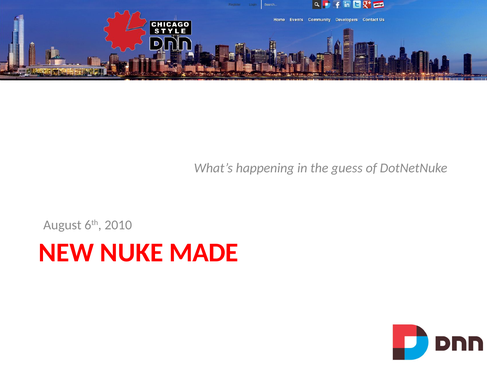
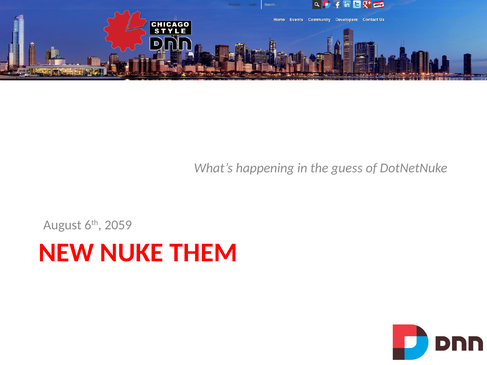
2010: 2010 -> 2059 (118, 225)
MADE: MADE -> THEM (203, 253)
